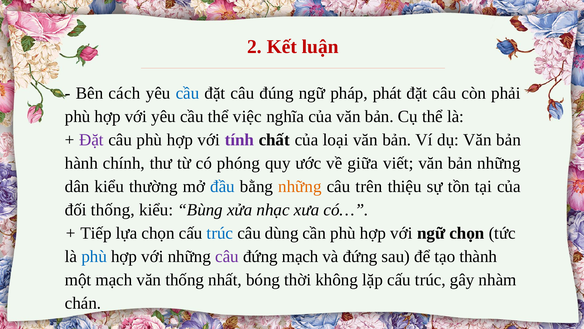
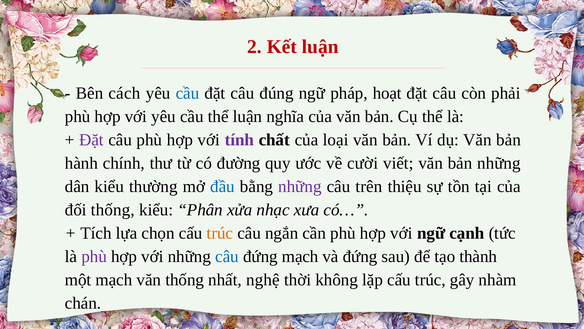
phát: phát -> hoạt (387, 93)
thể việc: việc -> luận (248, 116)
phóng: phóng -> đường (239, 163)
giữa: giữa -> cười (363, 163)
những colour: orange -> purple (300, 186)
Bùng: Bùng -> Phân (200, 210)
Tiếp: Tiếp -> Tích (96, 233)
trúc colour: blue -> orange (220, 233)
dùng: dùng -> ngắn (282, 233)
ngữ chọn: chọn -> cạnh (467, 233)
phù colour: blue -> purple (94, 256)
câu colour: purple -> blue (227, 256)
bóng: bóng -> nghệ (263, 280)
